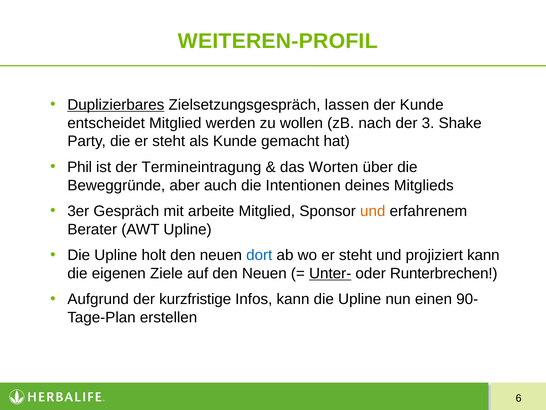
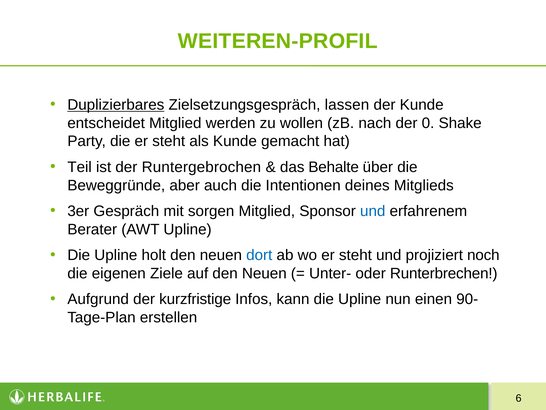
3: 3 -> 0 (428, 123)
Phil: Phil -> Teil (80, 167)
Termineintragung: Termineintragung -> Runtergebrochen (201, 167)
Worten: Worten -> Behalte (334, 167)
arbeite: arbeite -> sorgen (211, 211)
und colour: orange -> blue (373, 211)
projiziert kann: kann -> noch (483, 255)
Unter- underline: present -> none (330, 273)
